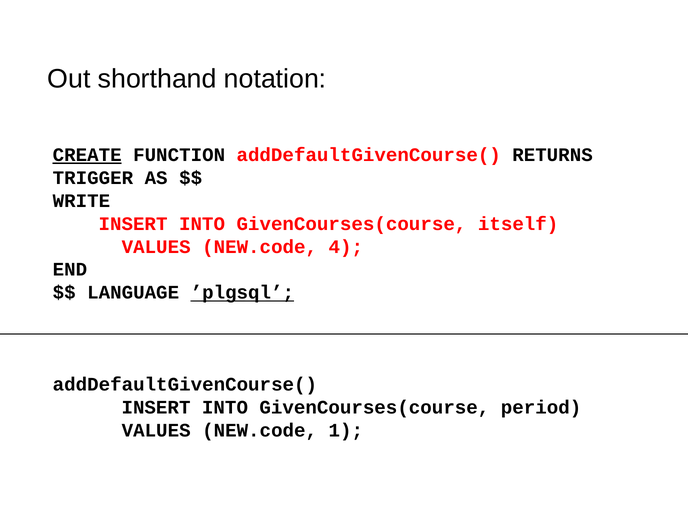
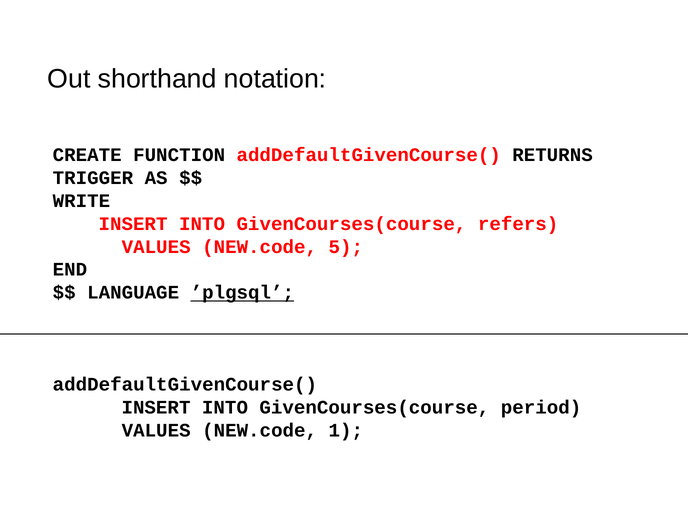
CREATE underline: present -> none (87, 155)
itself: itself -> refers (518, 224)
4: 4 -> 5 (346, 247)
